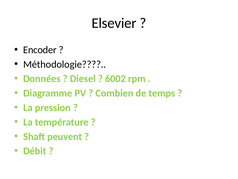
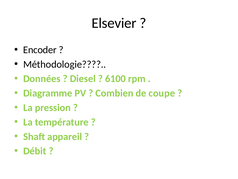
6002: 6002 -> 6100 (115, 79)
temps: temps -> coupe (162, 93)
peuvent: peuvent -> appareil (65, 136)
